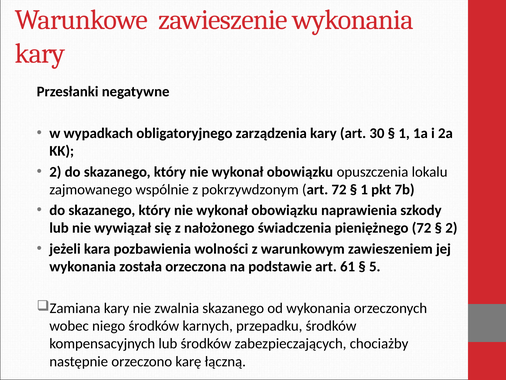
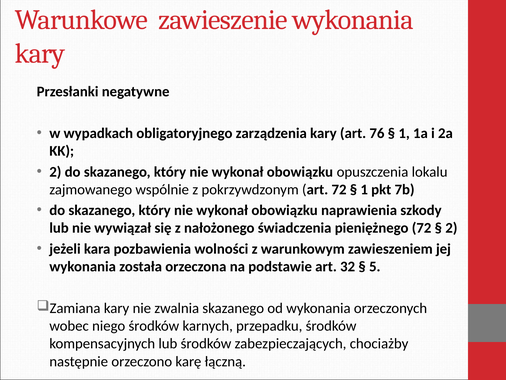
30: 30 -> 76 (377, 133)
61: 61 -> 32 (348, 266)
